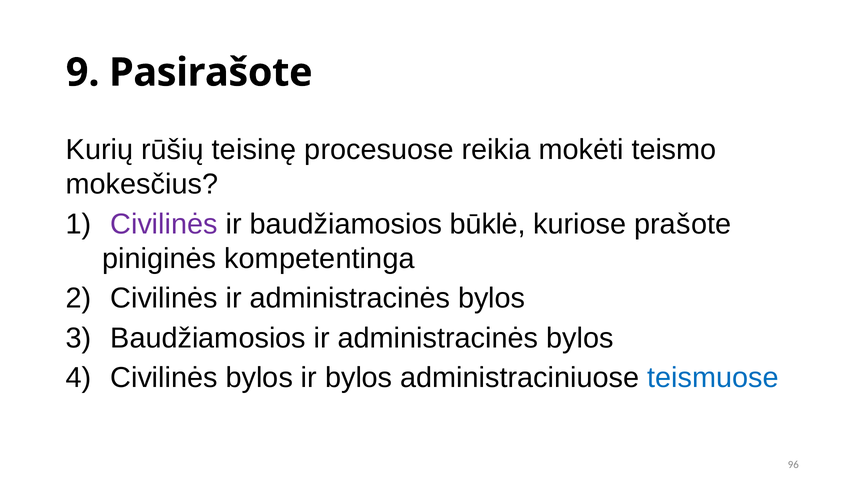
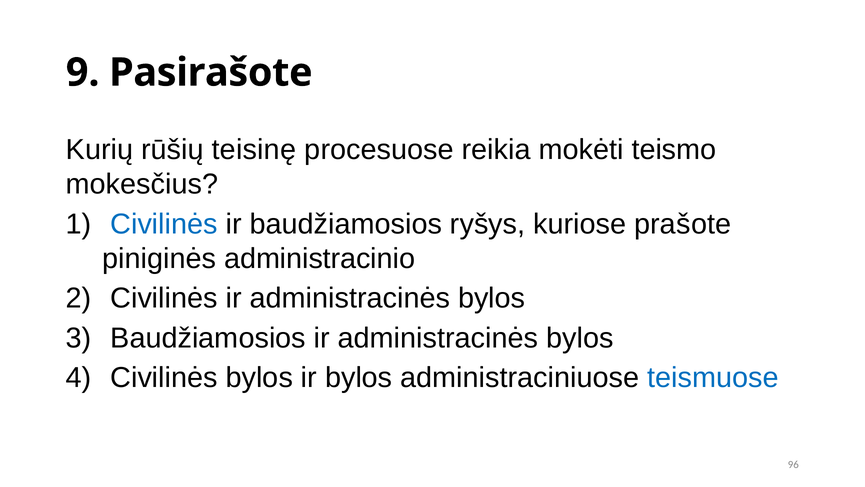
Civilinės colour: purple -> blue (164, 224)
būklė: būklė -> ryšys (488, 224)
kompetentinga: kompetentinga -> administracinio (320, 258)
